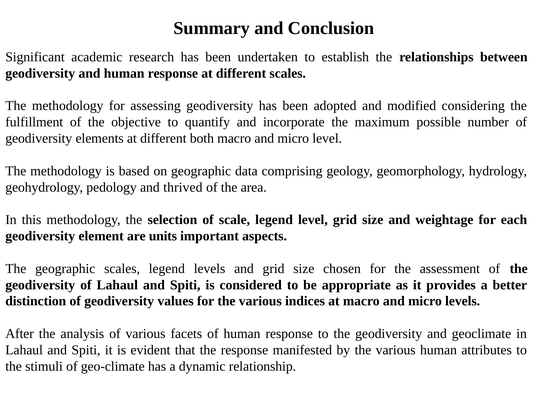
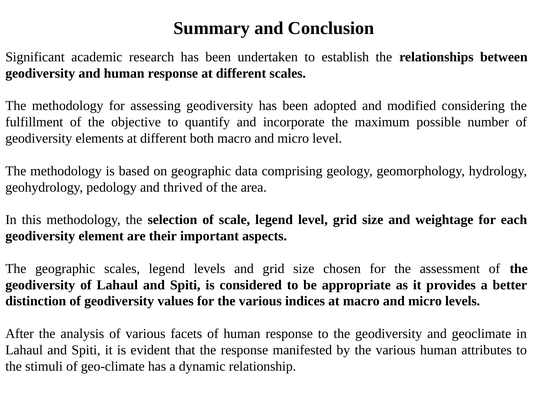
units: units -> their (163, 236)
